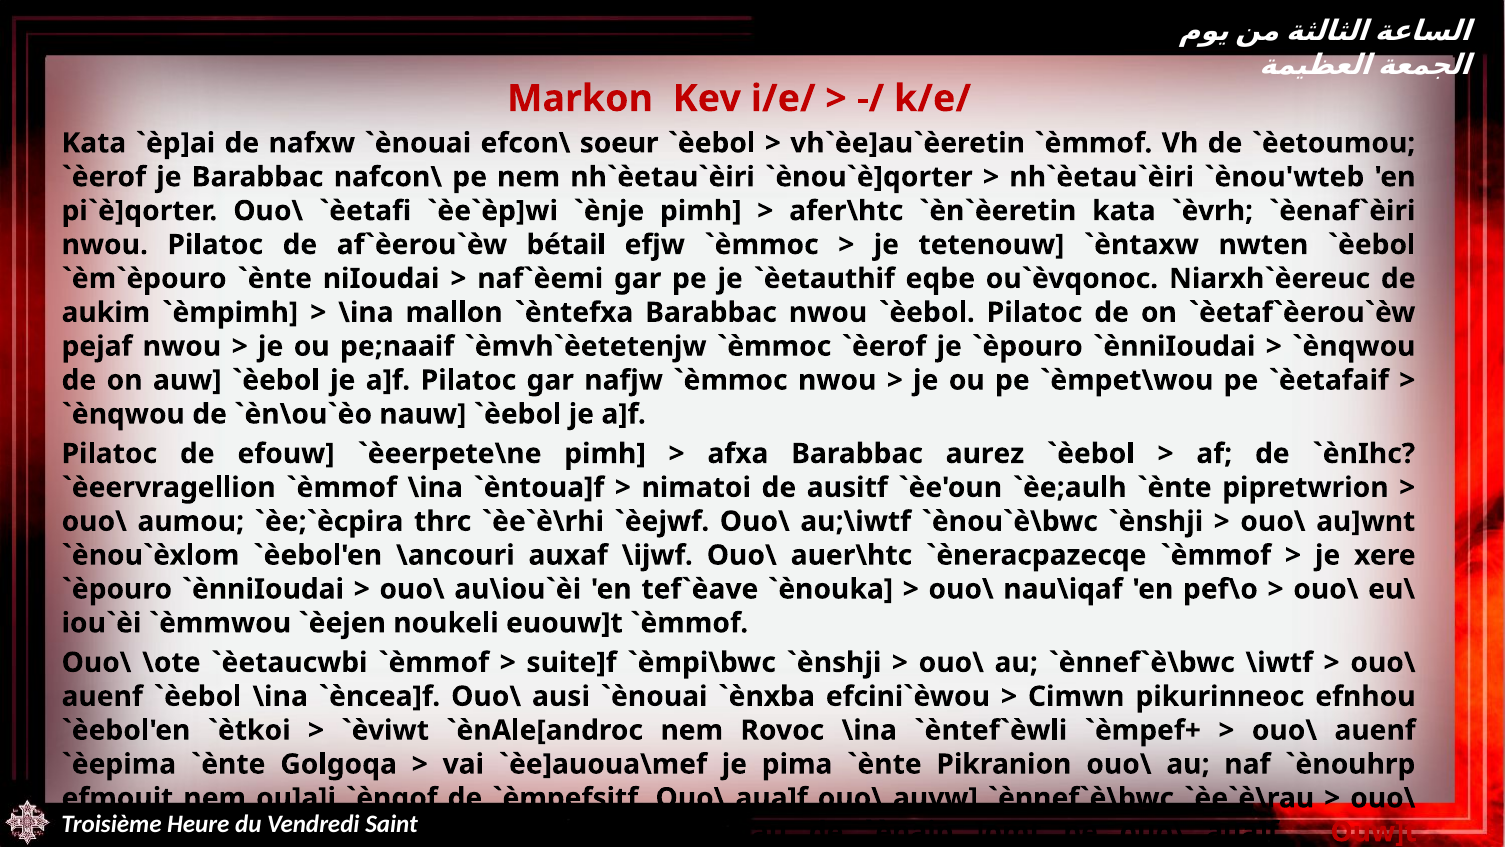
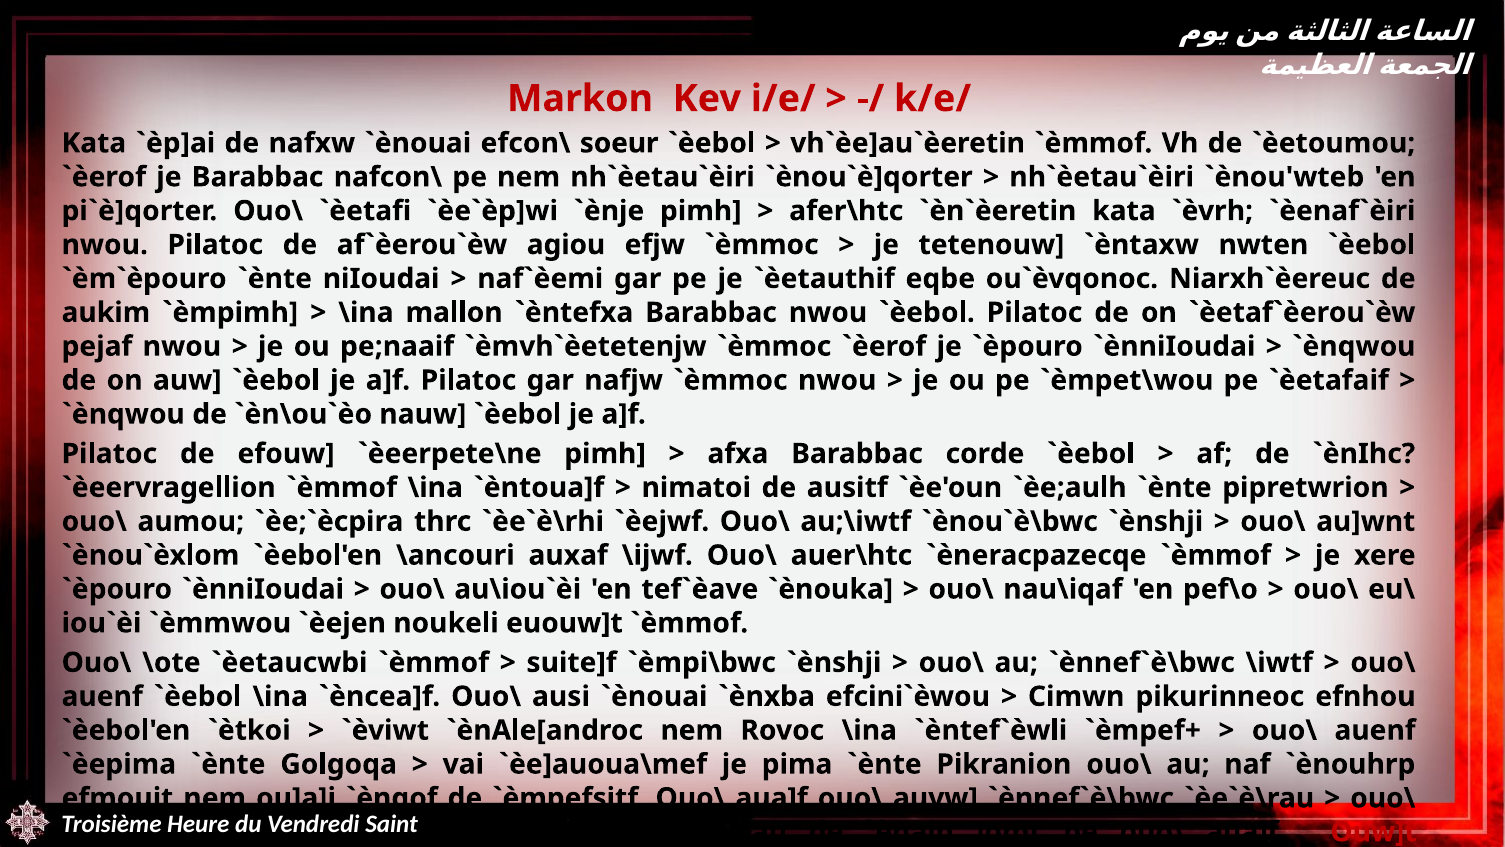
bétail: bétail -> agiou (566, 245)
aurez: aurez -> corde (985, 453)
